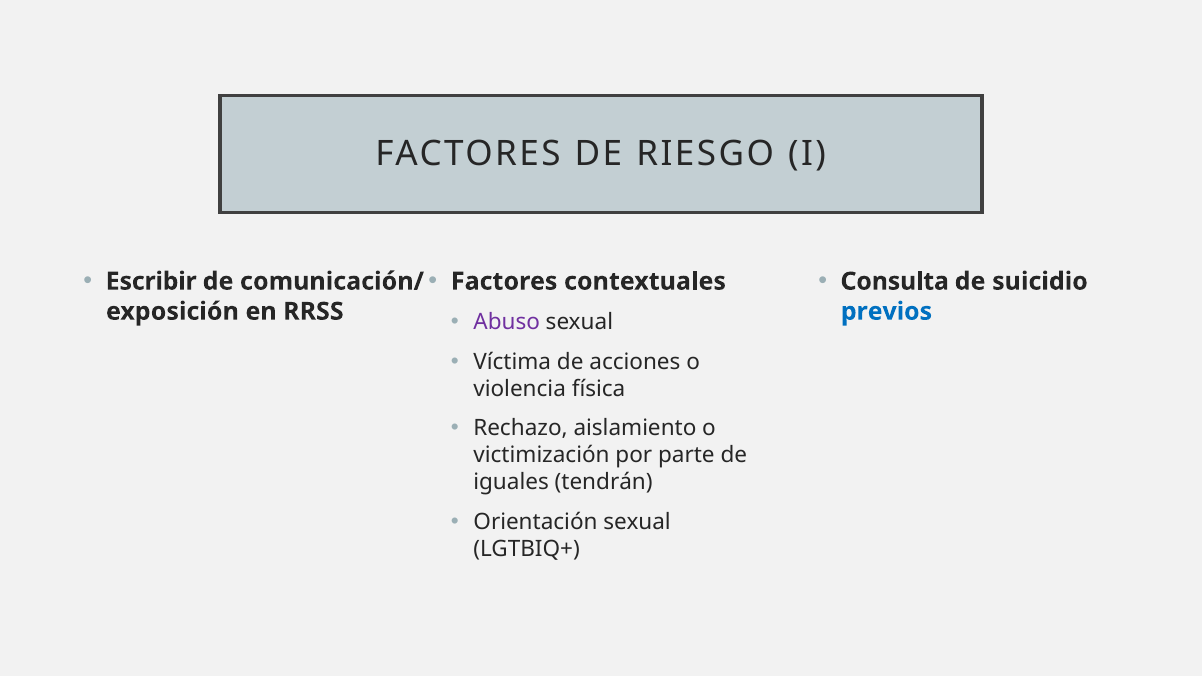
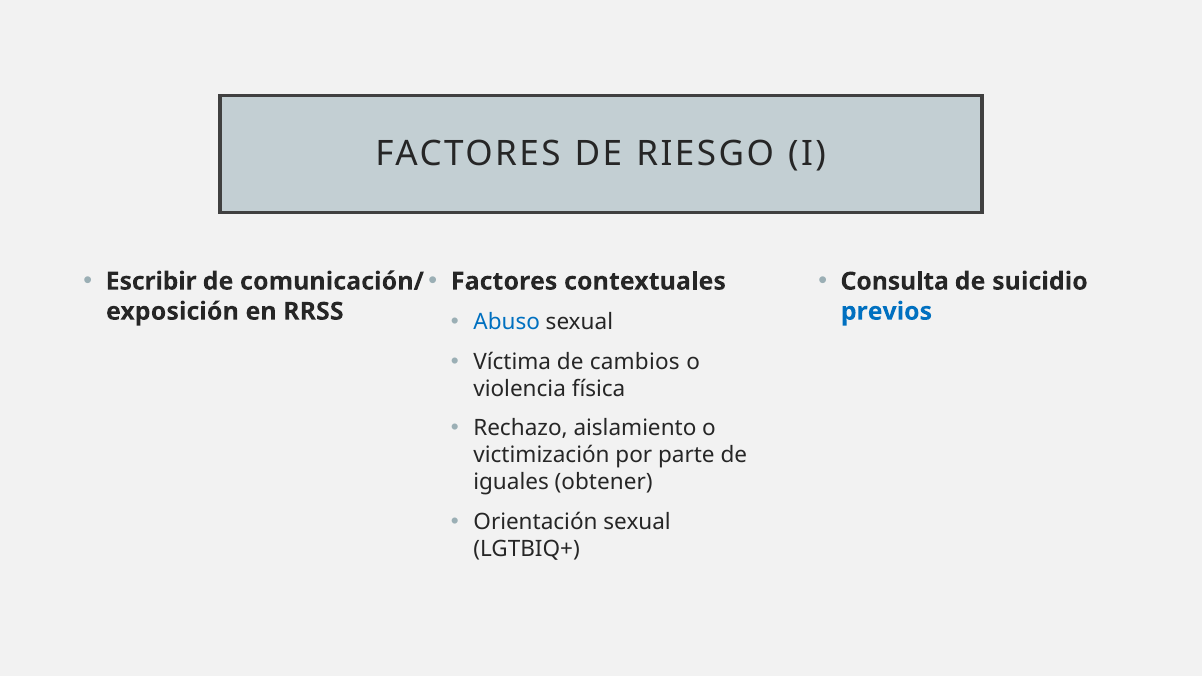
Abuso colour: purple -> blue (507, 322)
acciones: acciones -> cambios (635, 362)
tendrán: tendrán -> obtener (604, 483)
